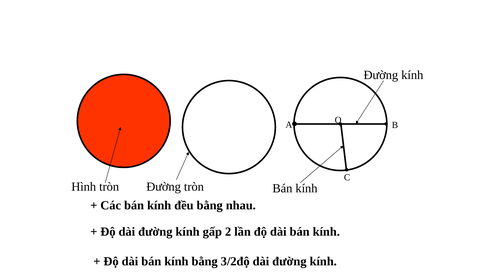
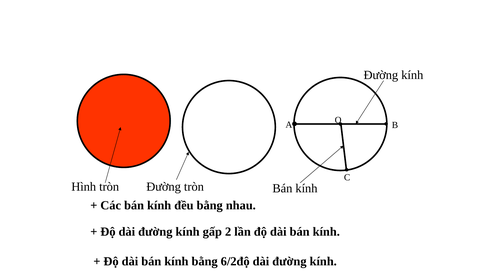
3/2độ: 3/2độ -> 6/2độ (235, 261)
